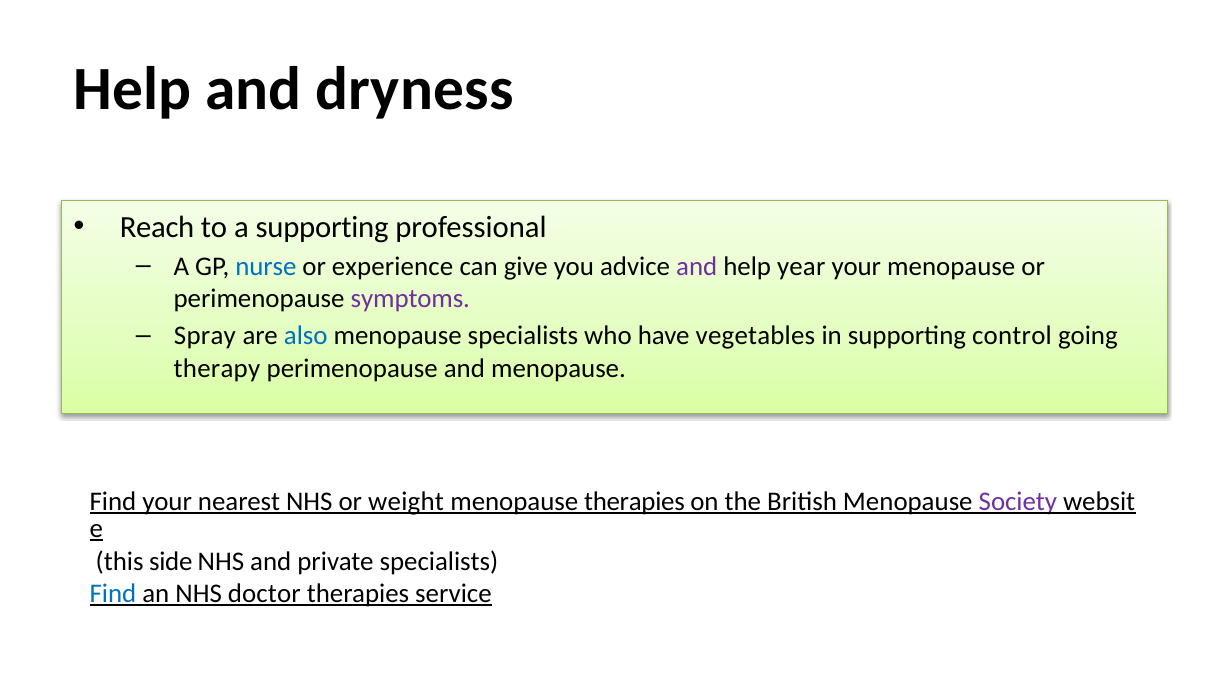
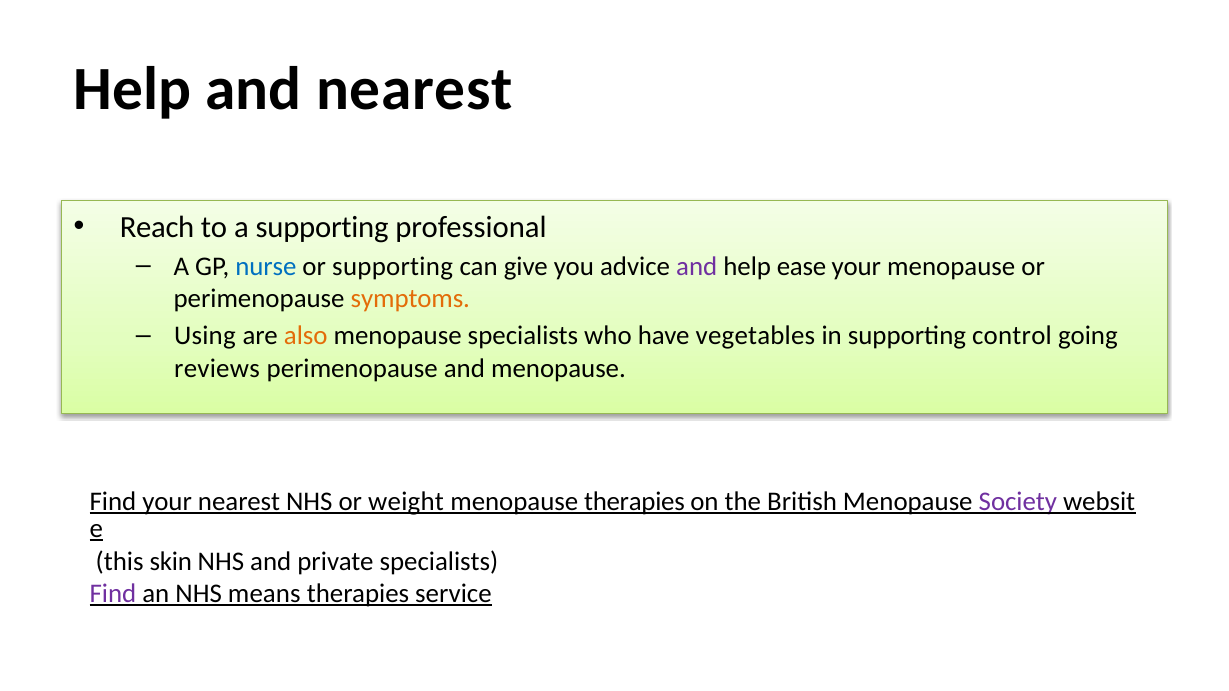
and dryness: dryness -> nearest (415, 90)
or experience: experience -> supporting (393, 267)
year: year -> ease (801, 267)
symptoms colour: purple -> orange (410, 299)
Spray: Spray -> Using (205, 336)
also colour: blue -> orange (306, 336)
therapy: therapy -> reviews (217, 369)
side: side -> skin (171, 562)
Find colour: blue -> purple (113, 594)
doctor: doctor -> means (264, 594)
